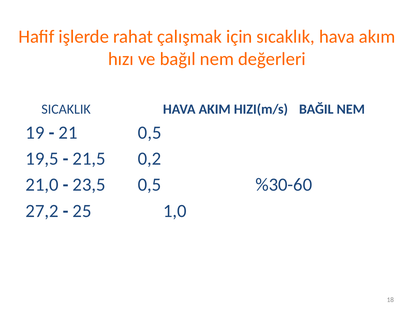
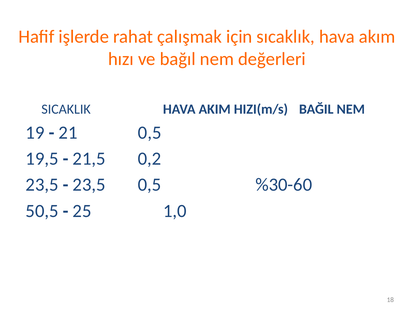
21,0: 21,0 -> 23,5 (42, 185)
27,2: 27,2 -> 50,5 (42, 211)
